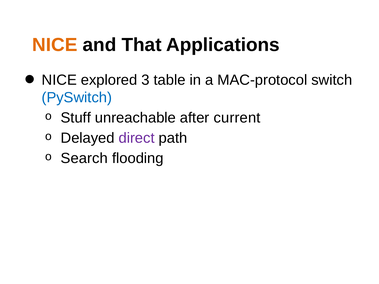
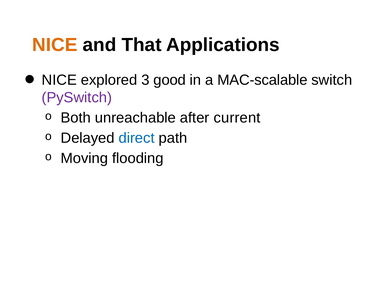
table: table -> good (170, 80)
MAC-protocol: MAC-protocol -> MAC-scalable (262, 80)
PySwitch colour: blue -> purple (77, 98)
Stuff: Stuff -> Both (76, 118)
direct colour: purple -> blue (137, 138)
Search: Search -> Moving (84, 158)
